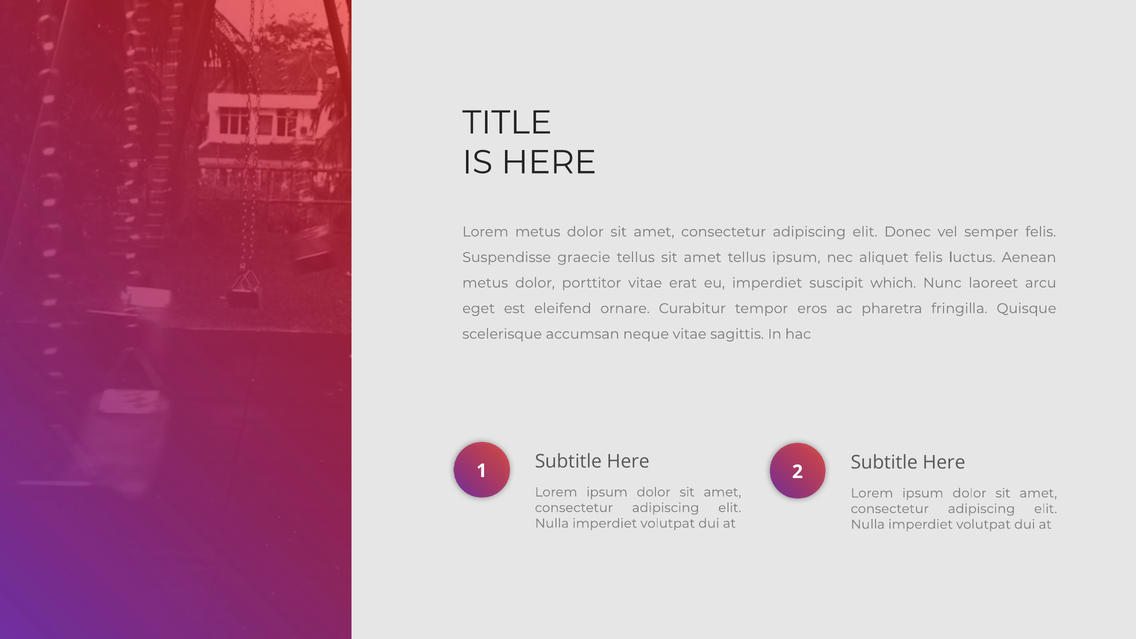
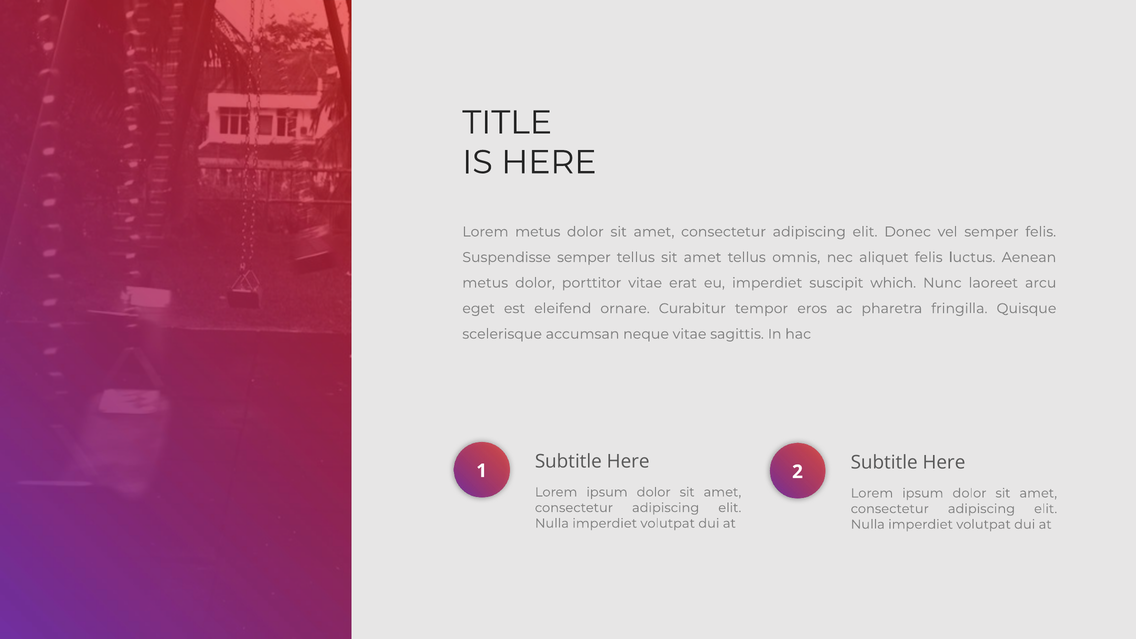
Suspendisse graecie: graecie -> semper (584, 257)
tellus ipsum: ipsum -> omnis (796, 257)
